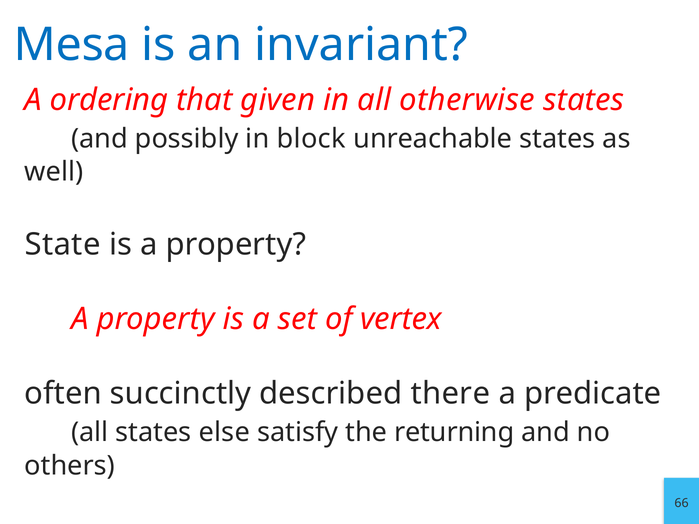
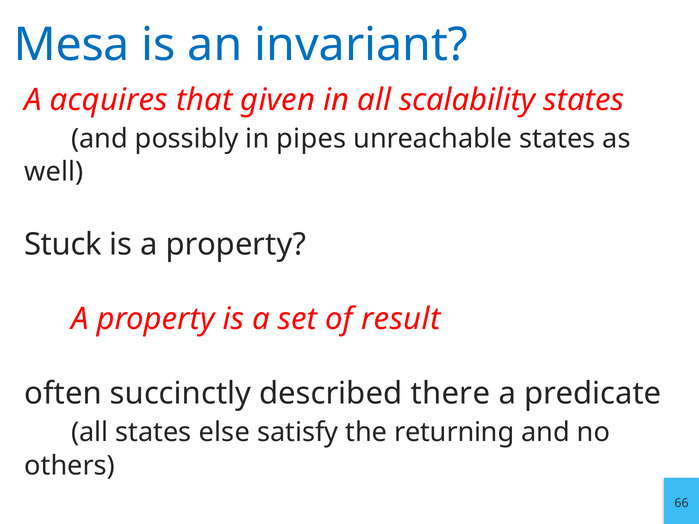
ordering: ordering -> acquires (109, 100)
otherwise: otherwise -> scalability (467, 100)
block: block -> pipes (311, 139)
State: State -> Stuck (63, 245)
vertex: vertex -> result (401, 319)
